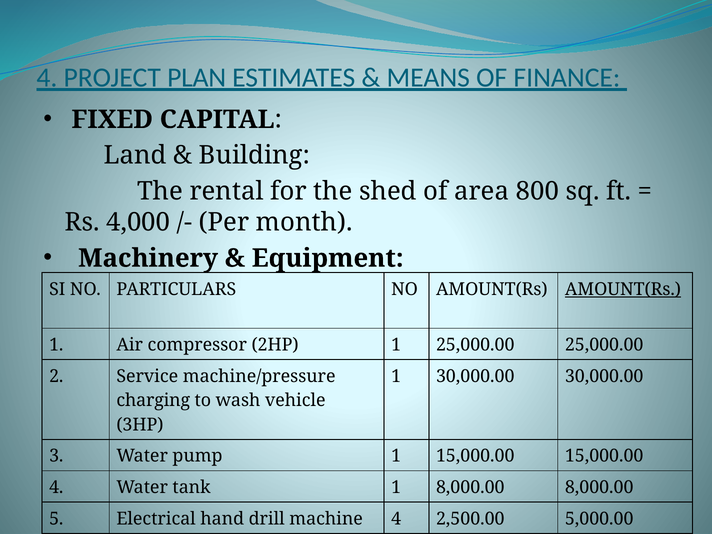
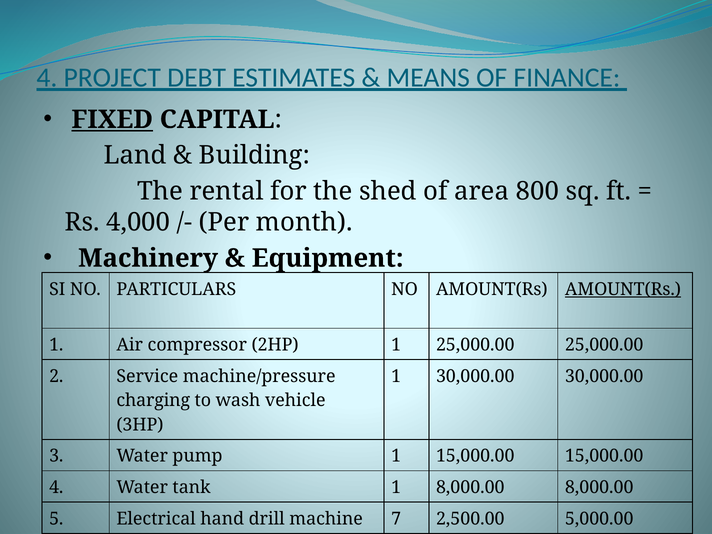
PLAN: PLAN -> DEBT (197, 78)
FIXED underline: none -> present (112, 120)
machine 4: 4 -> 7 (396, 519)
